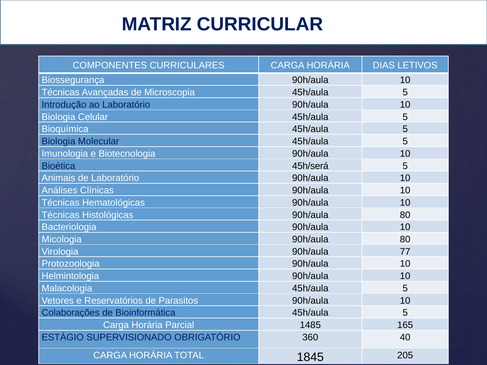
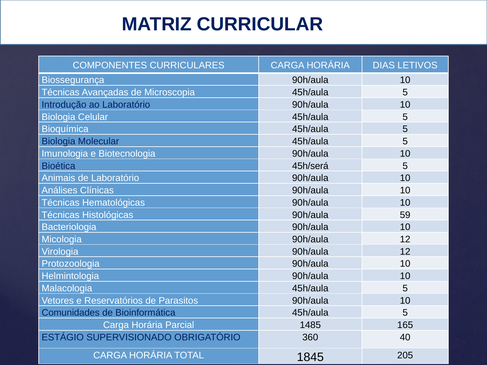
Histológicas 90h/aula 80: 80 -> 59 (405, 215)
Micologia 90h/aula 80: 80 -> 12 (405, 240)
Virologia 90h/aula 77: 77 -> 12 (405, 252)
Colaborações: Colaborações -> Comunidades (71, 313)
